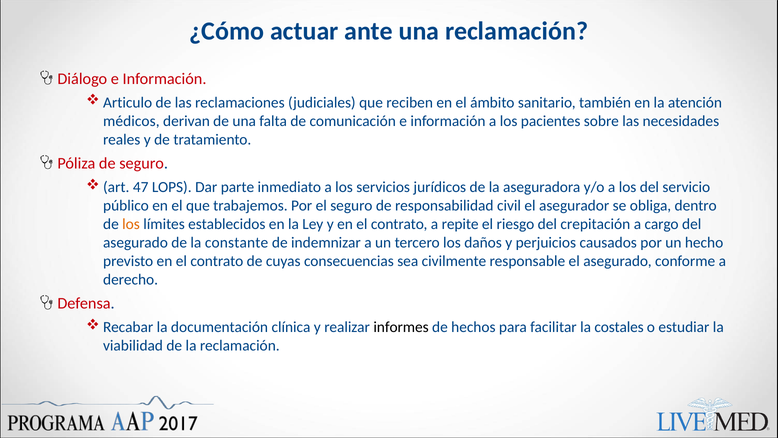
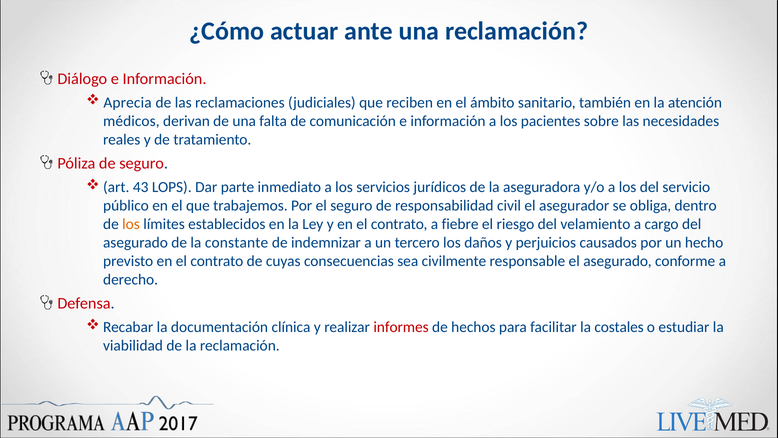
Articulo: Articulo -> Aprecia (128, 102)
47: 47 -> 43 (141, 187)
repite: repite -> fiebre (460, 224)
crepitación: crepitación -> velamiento (595, 224)
informes colour: black -> red (401, 327)
